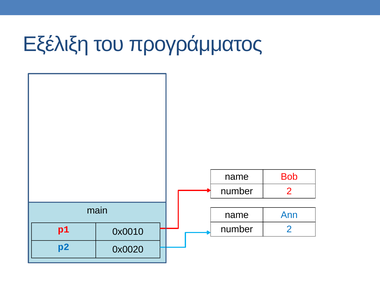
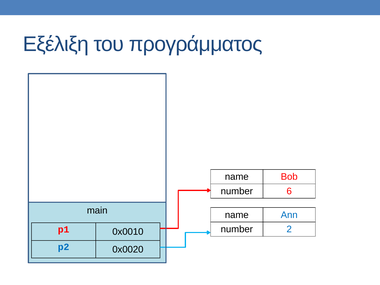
2: 2 -> 6 (289, 191)
